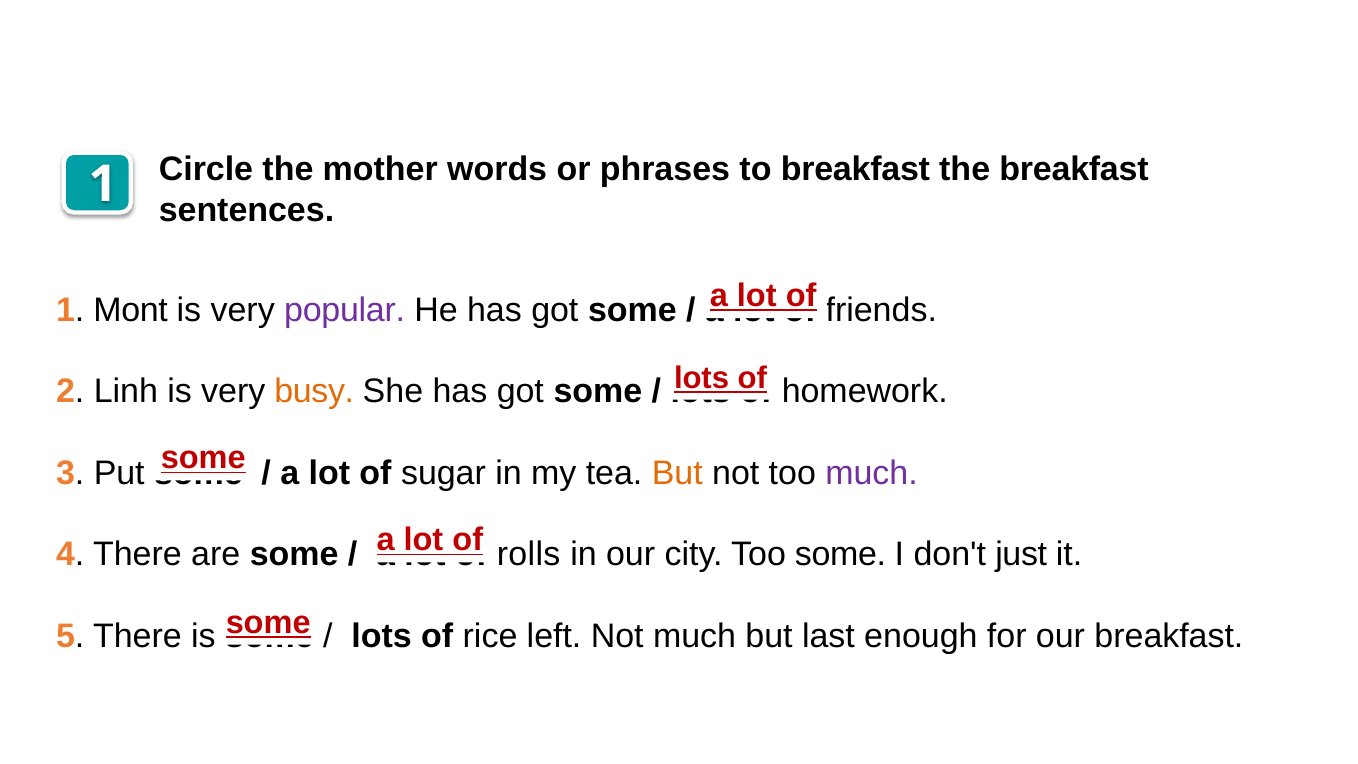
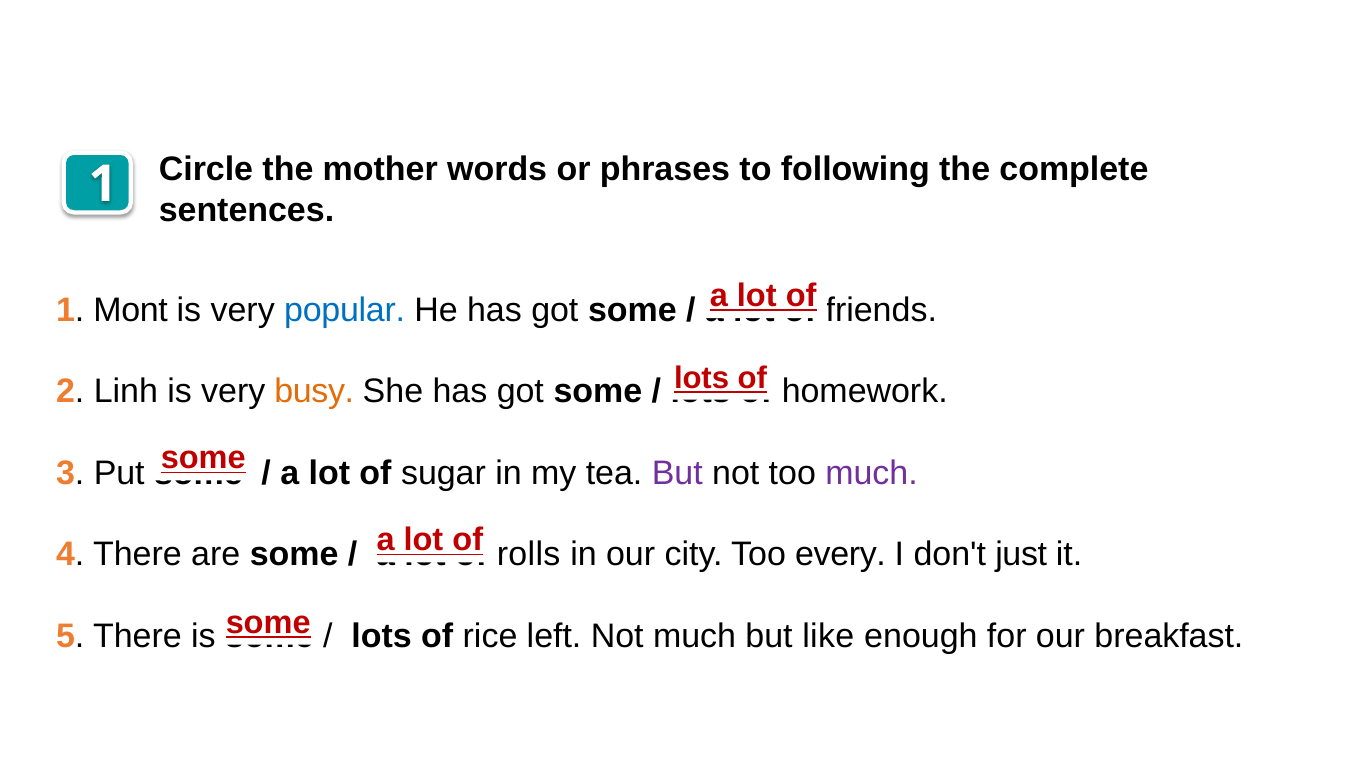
to breakfast: breakfast -> following (855, 170)
the breakfast: breakfast -> complete (1074, 170)
popular colour: purple -> blue (345, 310)
But colour: orange -> purple (677, 473)
Too some: some -> every (841, 554)
last: last -> like (828, 636)
